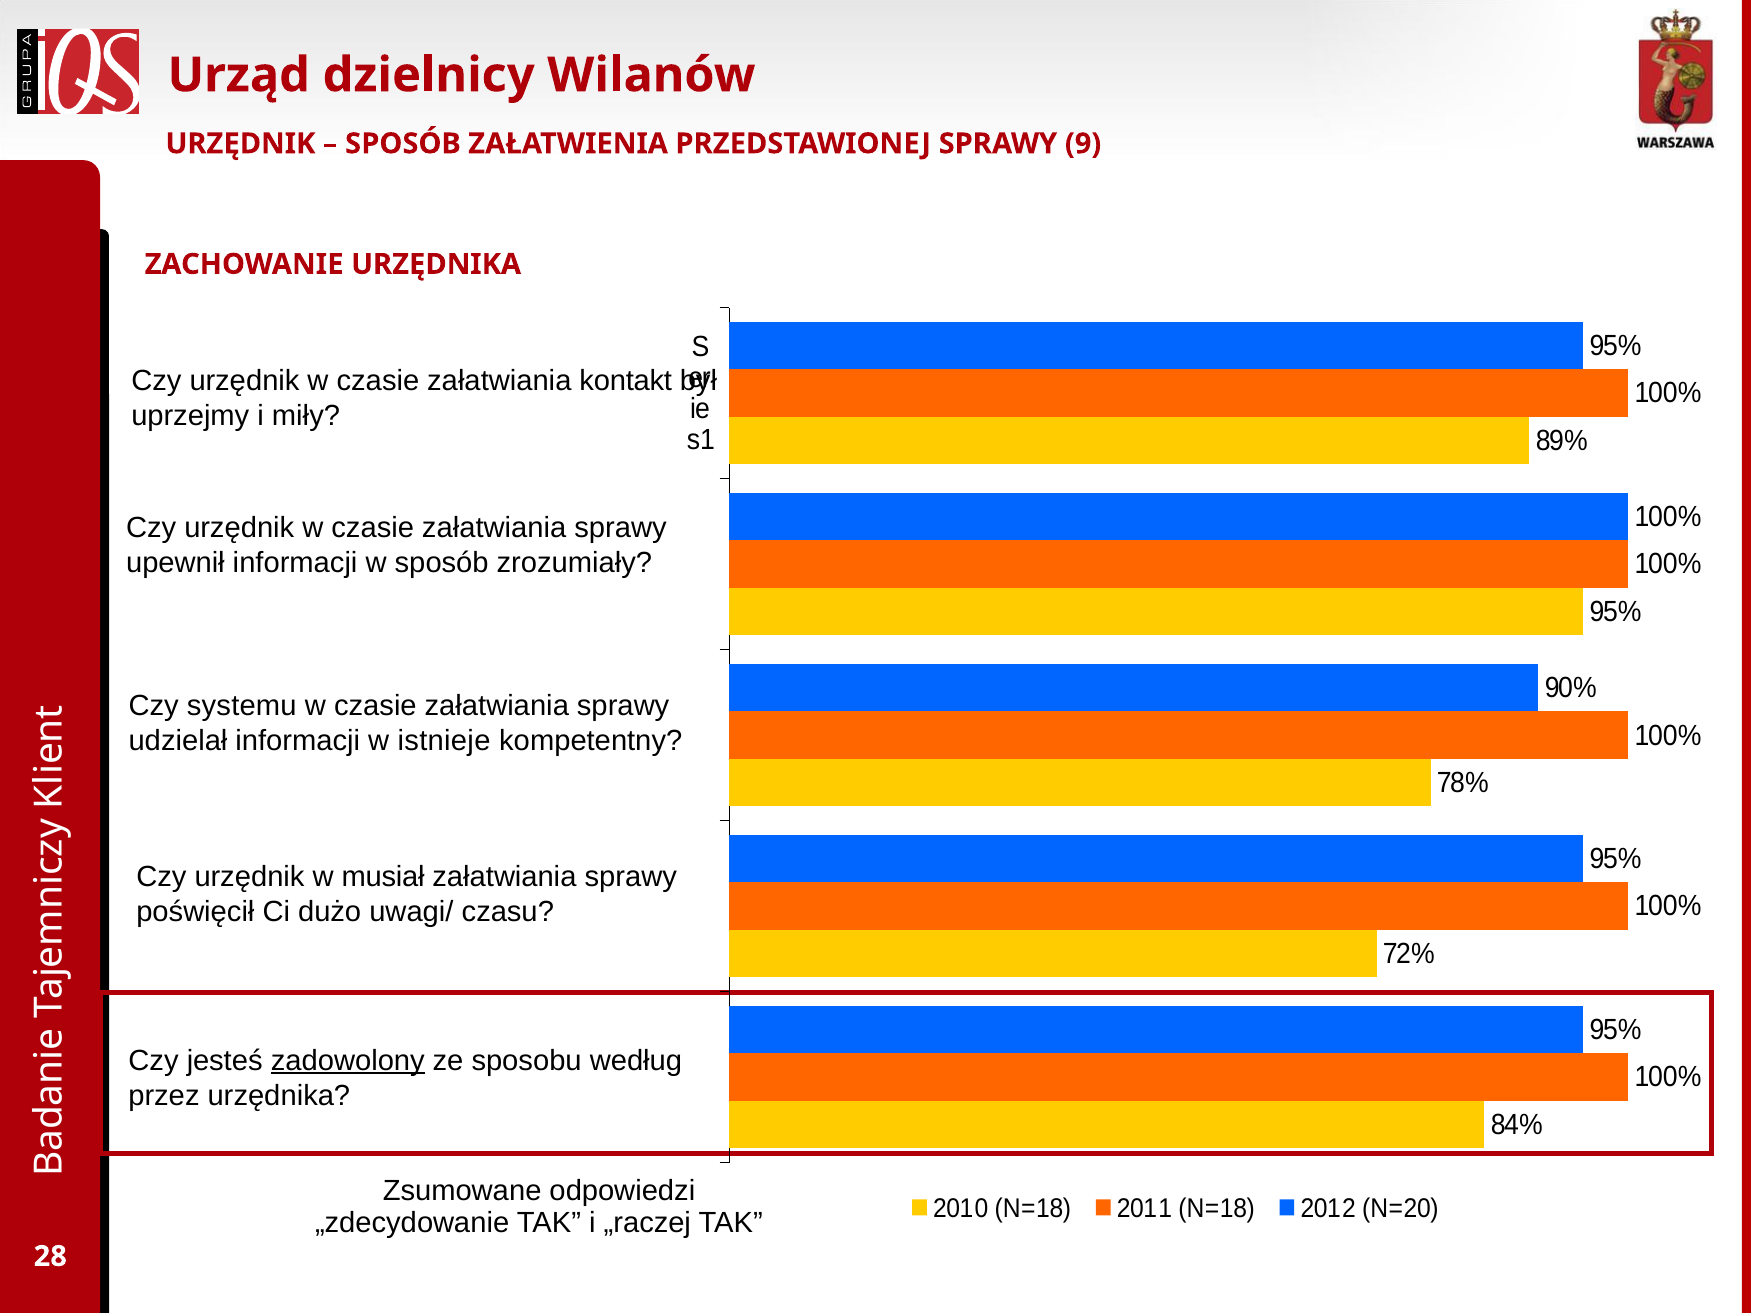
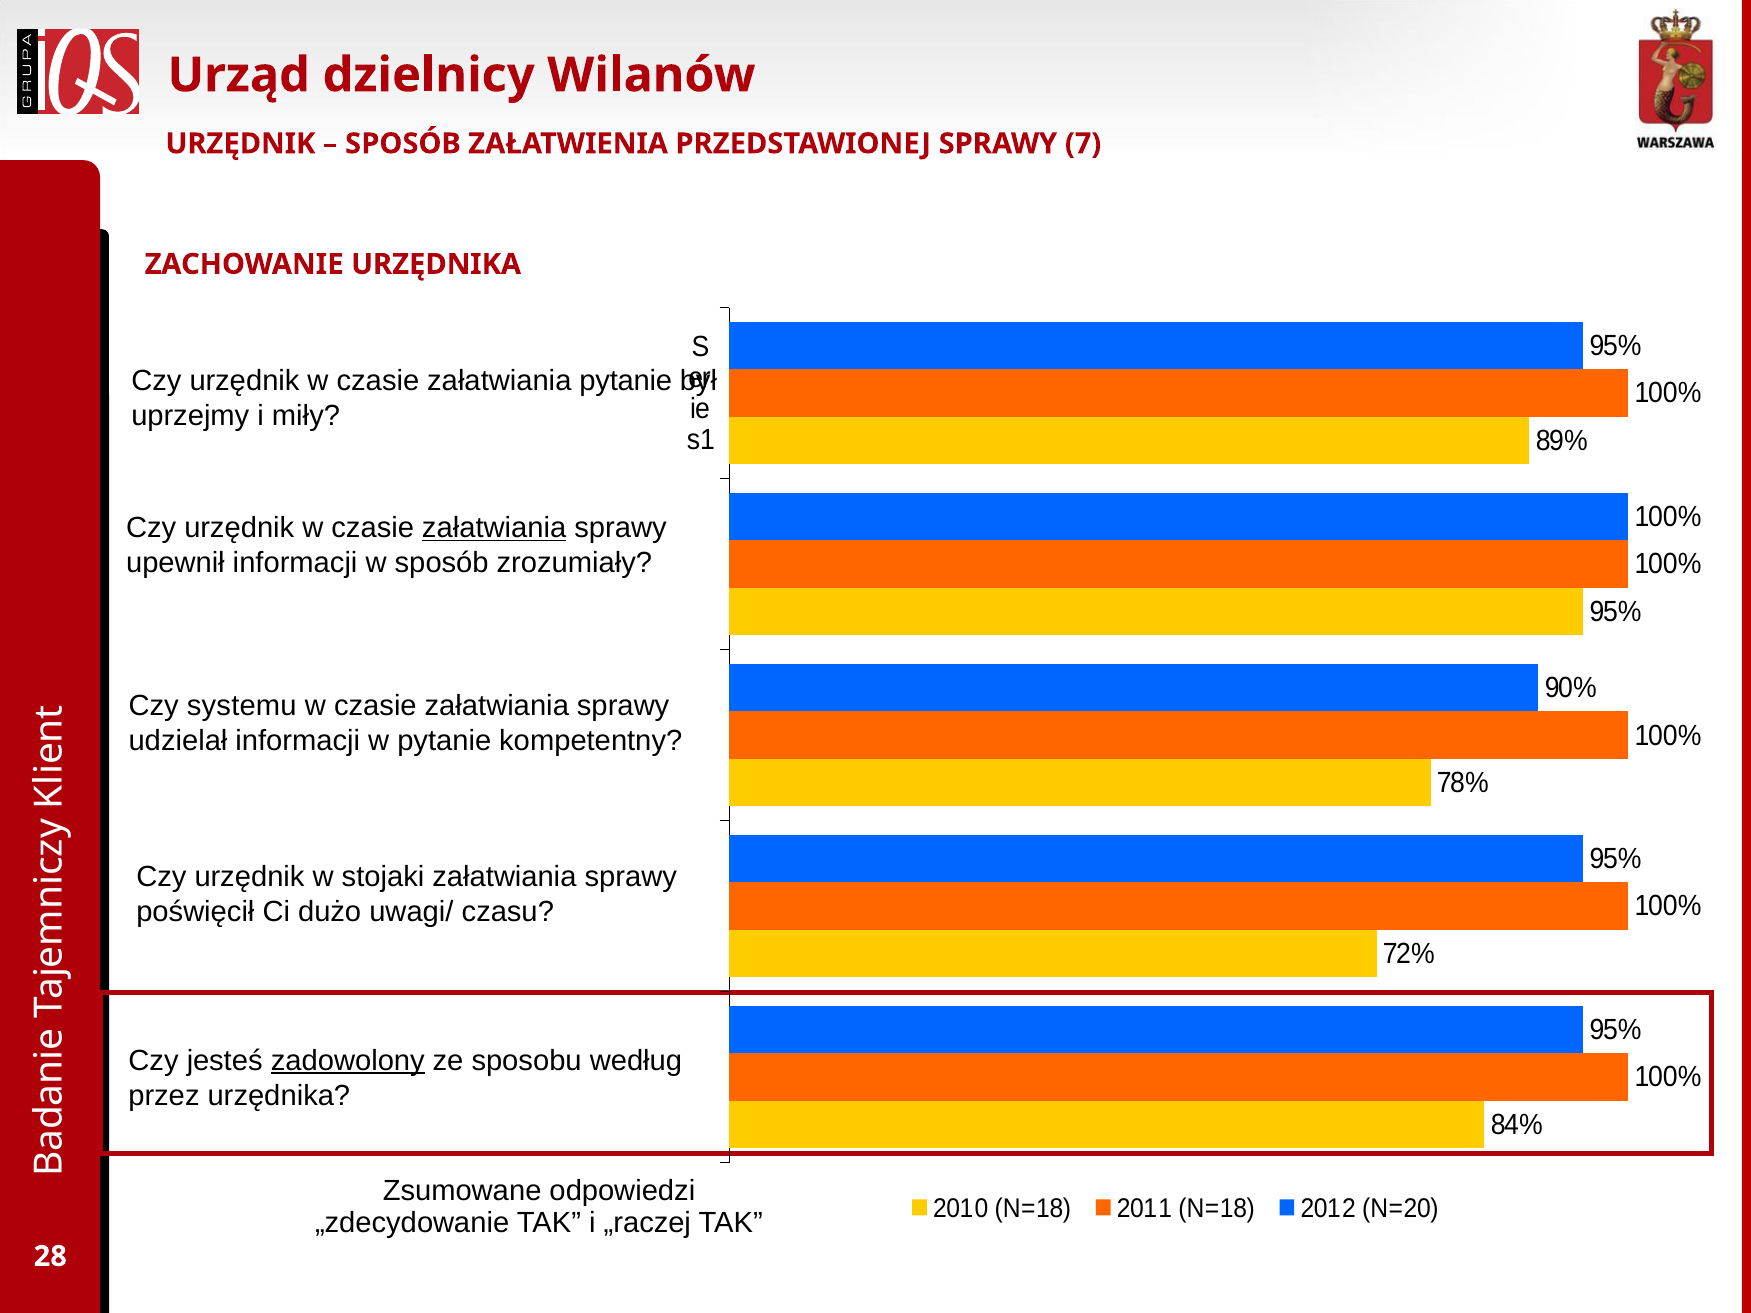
9: 9 -> 7 (1083, 144)
załatwiania kontakt: kontakt -> pytanie (626, 381)
załatwiania underline: none -> present (494, 528)
w istnieje: istnieje -> pytanie (444, 741)
musiał: musiał -> stojaki (383, 877)
